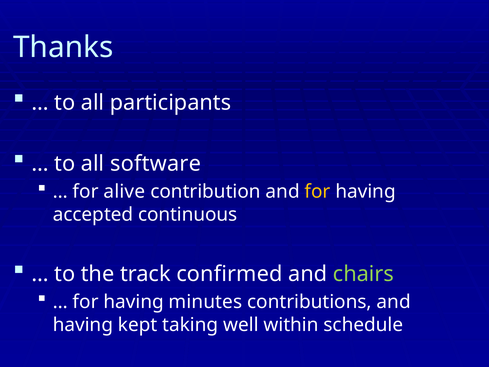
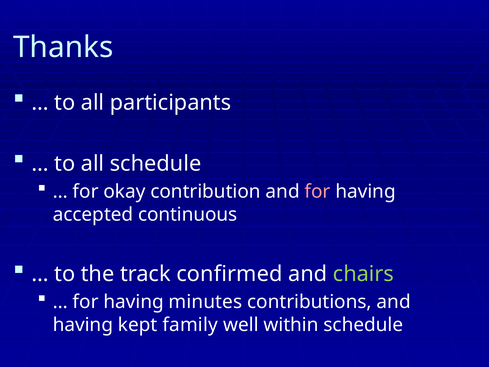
all software: software -> schedule (156, 163)
alive: alive -> okay (124, 191)
for colour: yellow -> pink (318, 191)
taking: taking -> family (190, 325)
